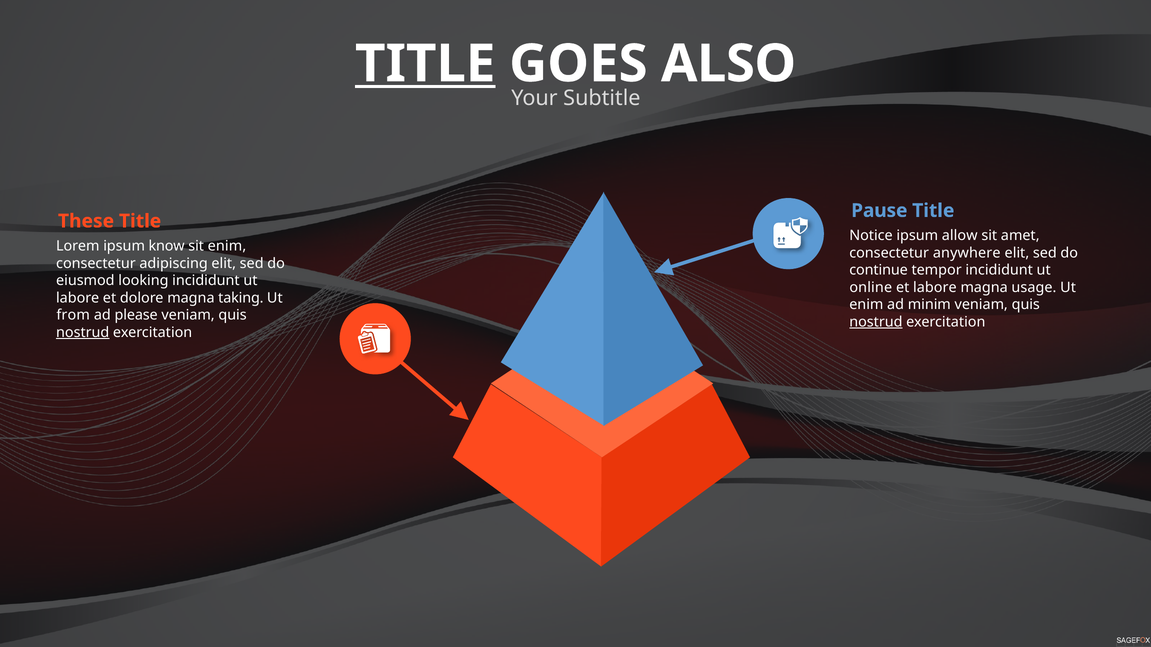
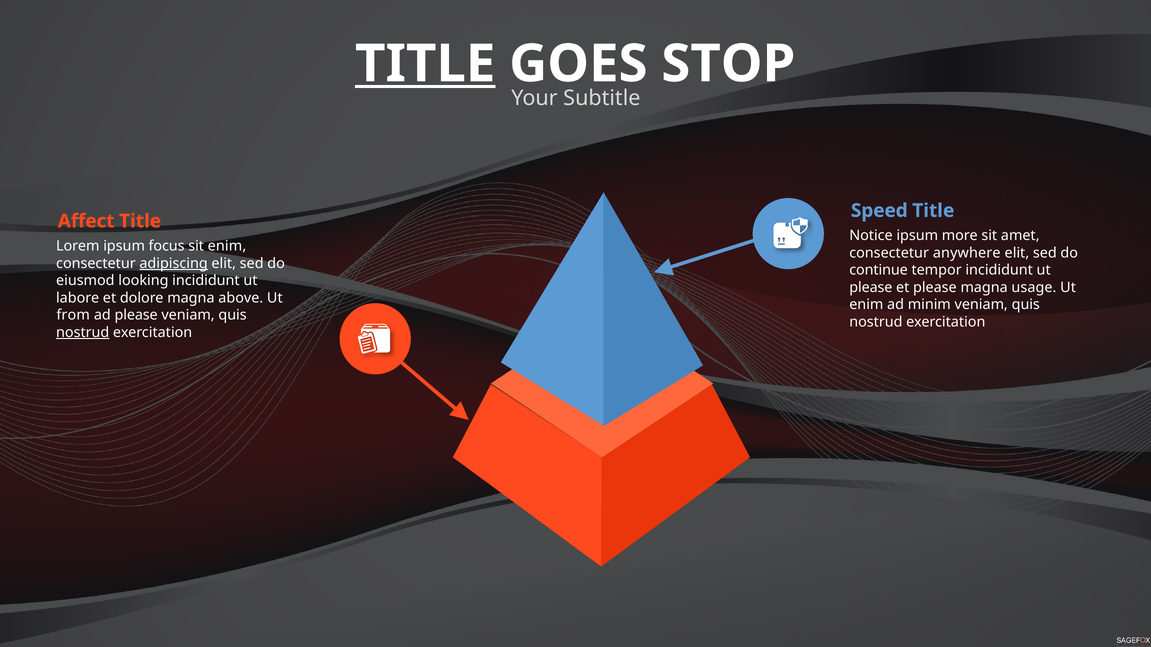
ALSO: ALSO -> STOP (728, 64)
Pause: Pause -> Speed (879, 211)
These: These -> Affect (86, 221)
allow: allow -> more (960, 236)
know: know -> focus (167, 246)
adipiscing underline: none -> present (174, 264)
online: online -> please (871, 288)
et labore: labore -> please (935, 288)
taking: taking -> above (241, 298)
nostrud underline: present -> none (876, 322)
